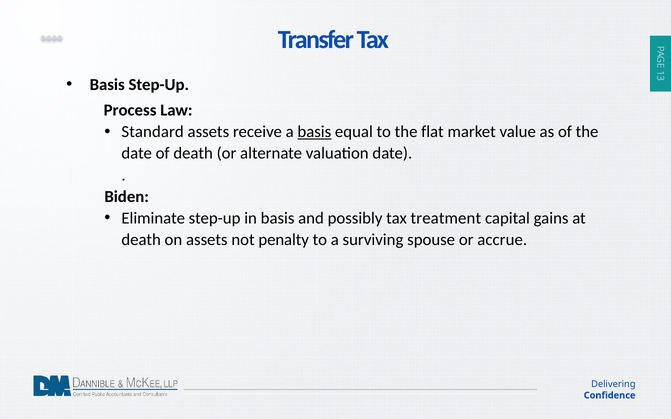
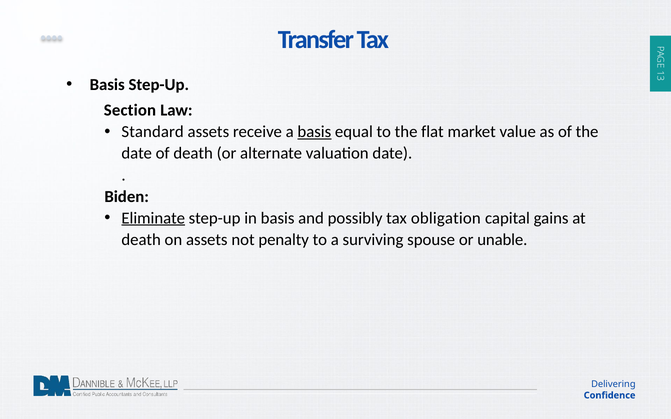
Process: Process -> Section (130, 111)
Eliminate underline: none -> present (153, 218)
treatment: treatment -> obligation (446, 218)
accrue: accrue -> unable (502, 240)
